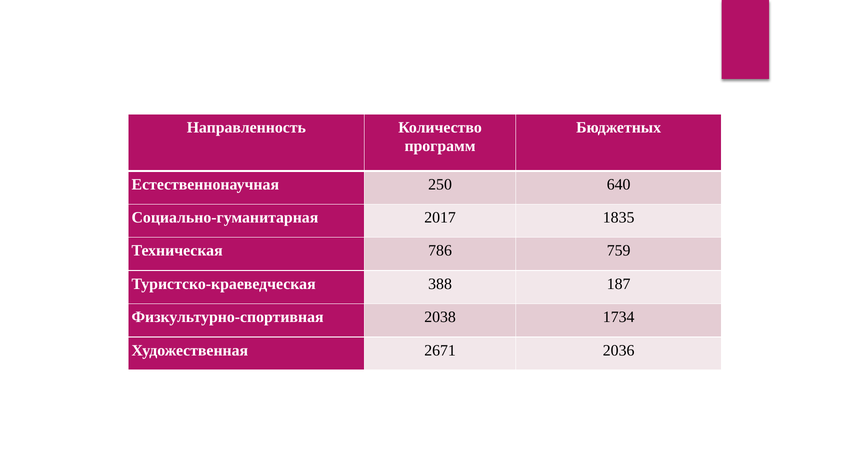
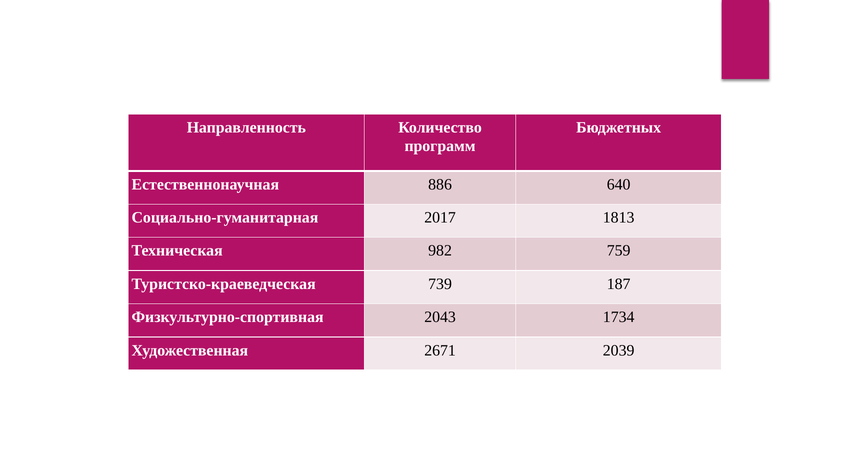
250: 250 -> 886 (440, 184)
1835: 1835 -> 1813 (619, 218)
786: 786 -> 982 (440, 251)
388: 388 -> 739 (440, 284)
2038: 2038 -> 2043 (440, 317)
2036: 2036 -> 2039 (619, 350)
